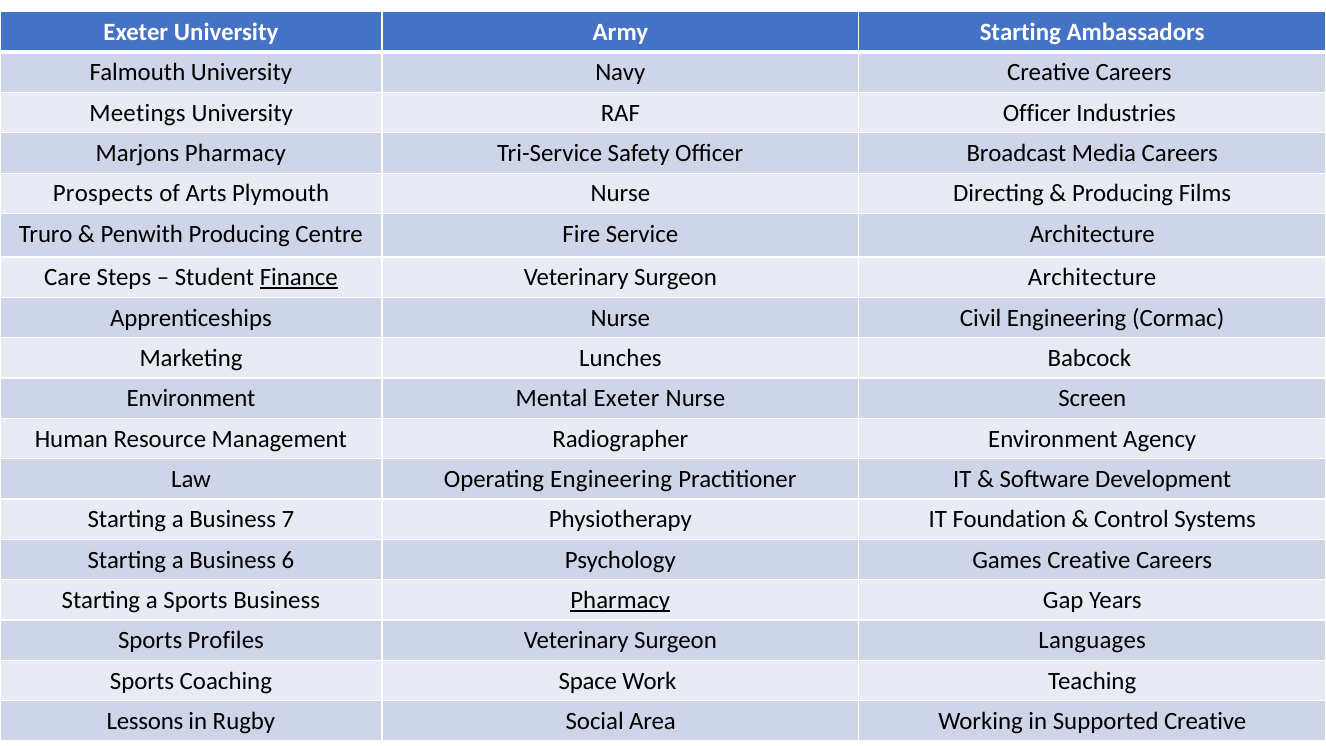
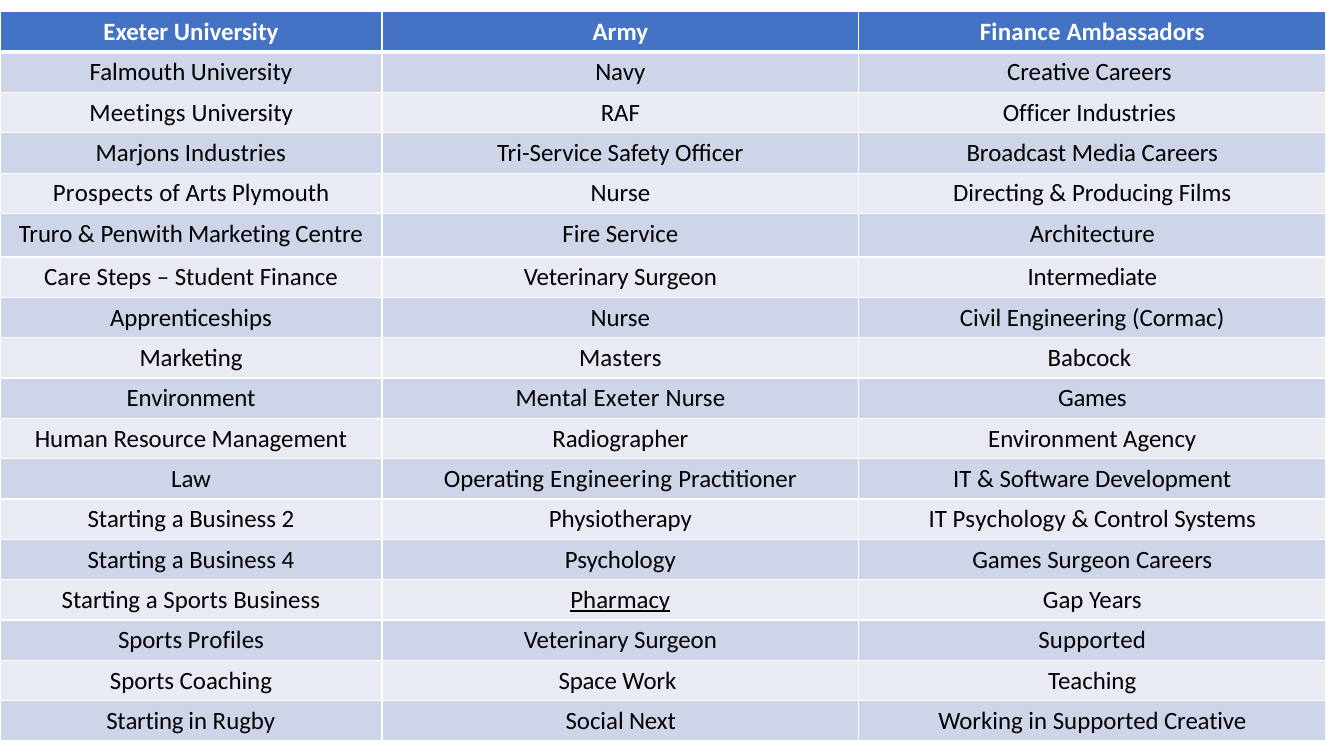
Army Starting: Starting -> Finance (1020, 32)
Marjons Pharmacy: Pharmacy -> Industries (235, 153)
Penwith Producing: Producing -> Marketing (239, 234)
Finance underline: present -> none (299, 277)
Surgeon Architecture: Architecture -> Intermediate (1092, 277)
Lunches: Lunches -> Masters (620, 358)
Nurse Screen: Screen -> Games (1092, 398)
7: 7 -> 2 (288, 519)
IT Foundation: Foundation -> Psychology (1009, 519)
6: 6 -> 4 (288, 560)
Games Creative: Creative -> Surgeon (1089, 560)
Surgeon Languages: Languages -> Supported (1092, 640)
Lessons: Lessons -> Starting (145, 721)
Area: Area -> Next (652, 721)
